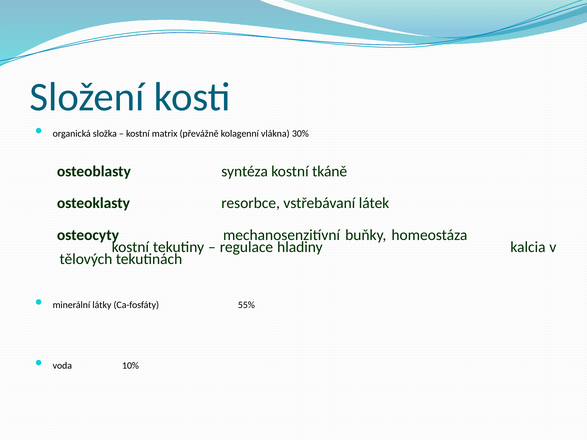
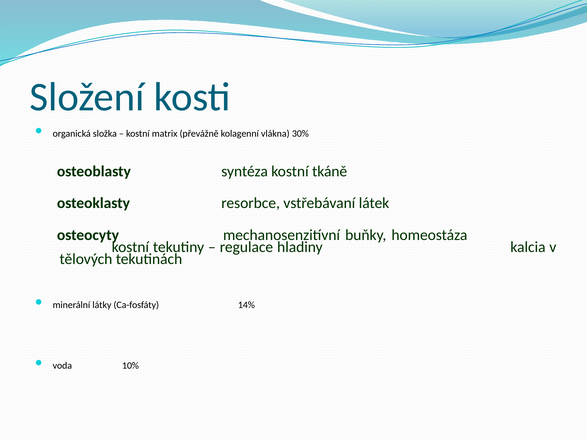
55%: 55% -> 14% (246, 305)
